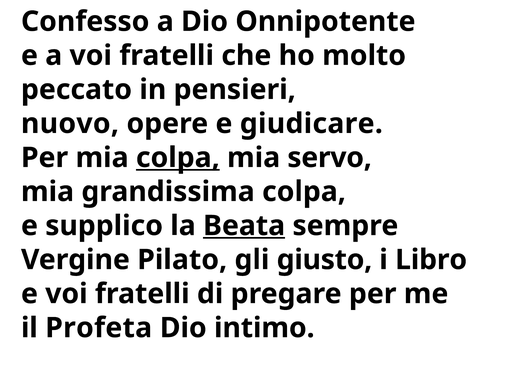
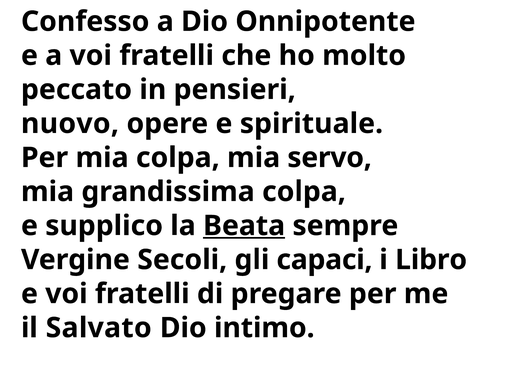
giudicare: giudicare -> spirituale (311, 124)
colpa underline: present -> none (178, 158)
Pilato: Pilato -> Secoli (182, 260)
giusto: giusto -> capaci (324, 260)
Profeta: Profeta -> Salvato (99, 328)
